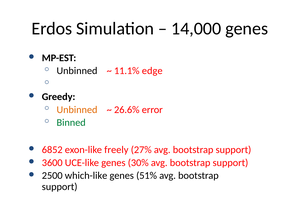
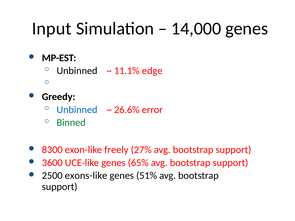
Erdos: Erdos -> Input (52, 29)
Unbinned colour: orange -> blue (77, 110)
6852: 6852 -> 8300 (52, 150)
30%: 30% -> 65% (138, 163)
which-like: which-like -> exons-like (86, 176)
